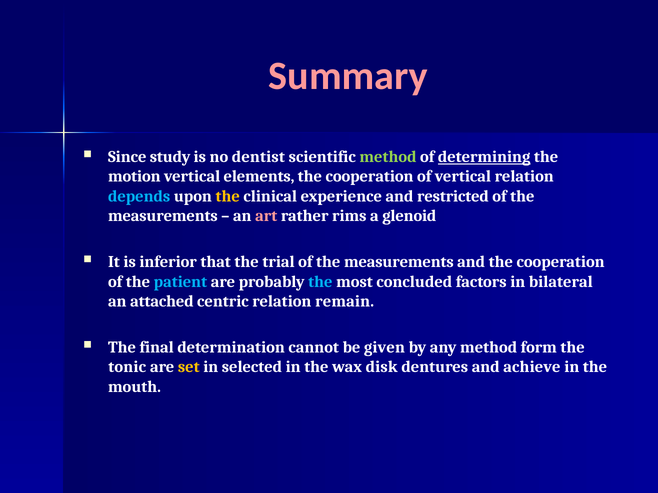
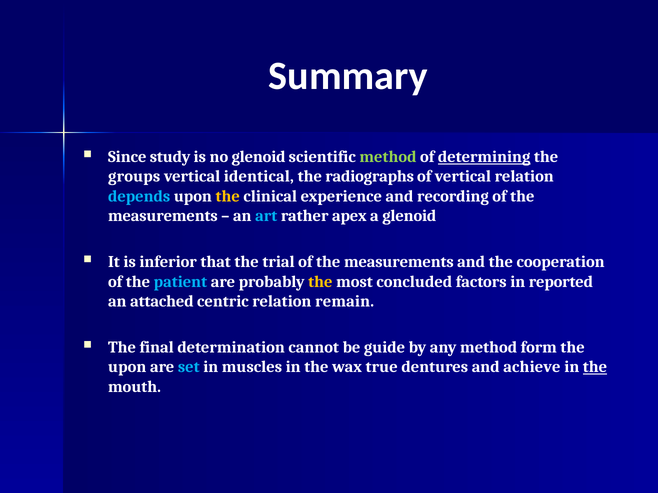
Summary colour: pink -> white (348, 76)
no dentist: dentist -> glenoid (259, 157)
motion: motion -> groups (134, 177)
elements: elements -> identical (259, 177)
cooperation: cooperation -> radiographs (370, 177)
restricted: restricted -> recording (453, 196)
art colour: pink -> light blue (266, 216)
rims: rims -> apex (349, 216)
the colour: light blue -> yellow (320, 282)
bilateral: bilateral -> reported (561, 282)
given: given -> guide (385, 348)
tonic: tonic -> upon (127, 367)
set colour: yellow -> light blue (189, 367)
selected: selected -> muscles (252, 367)
disk: disk -> true (382, 367)
the underline: none -> present (595, 367)
